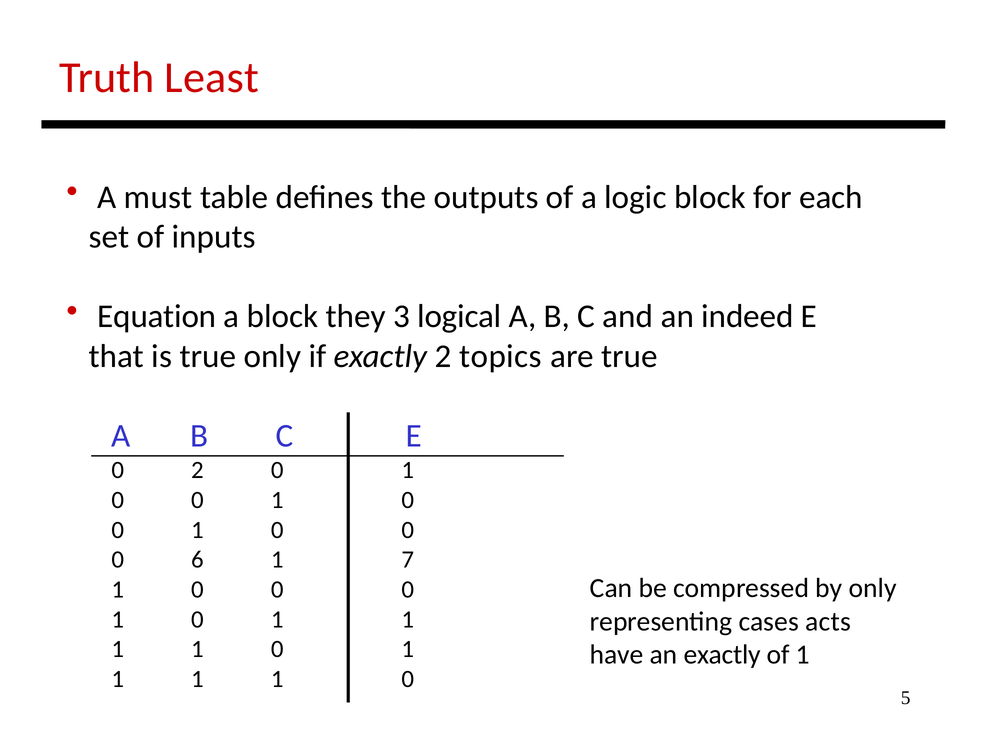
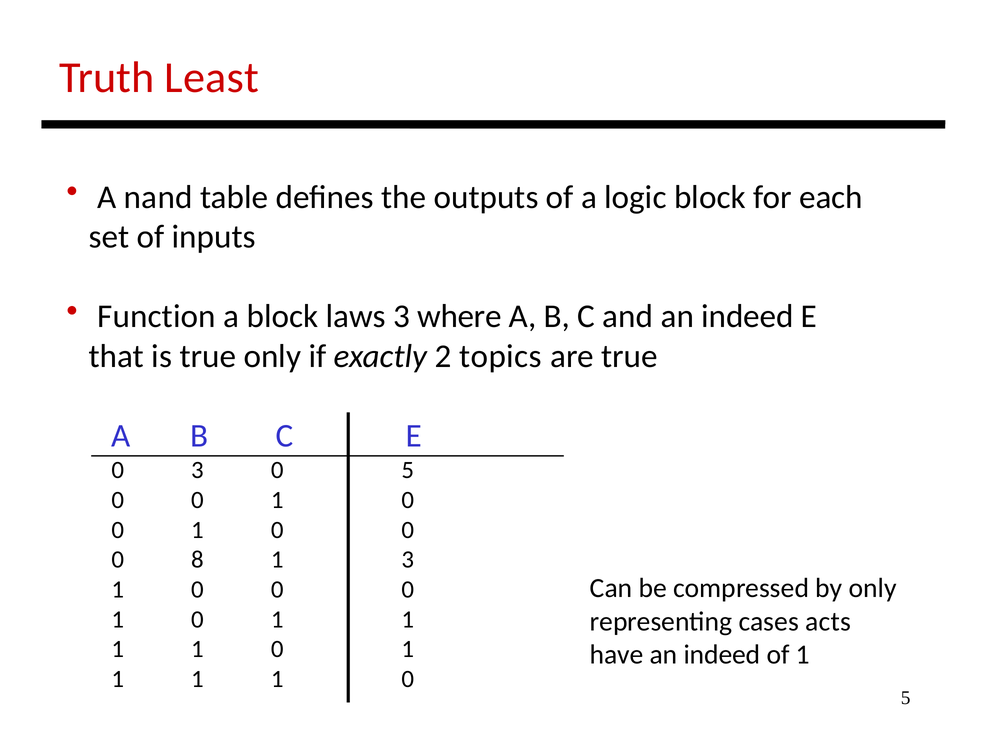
must: must -> nand (158, 197)
Equation: Equation -> Function (157, 317)
they: they -> laws (356, 317)
logical: logical -> where (459, 317)
0 2: 2 -> 3 (197, 470)
1: 1 -> 5 (408, 470)
6: 6 -> 8 (197, 560)
1 7: 7 -> 3 (408, 560)
have an exactly: exactly -> indeed (722, 655)
